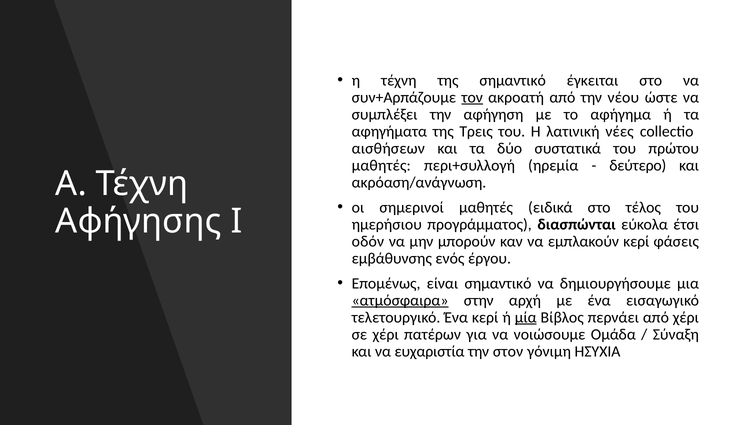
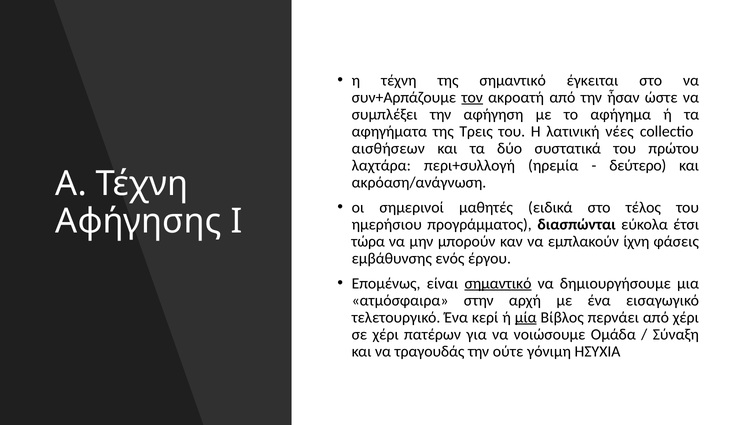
νέου: νέου -> ἦσαν (623, 97)
μαθητές: μαθητές -> λαχτάρα (381, 165)
οδόν: οδόν -> τώρα (368, 241)
εμπλακούν κερί: κερί -> ίχνη (636, 241)
σημαντικό underline: none -> present (498, 283)
ατμόσφαιρα underline: present -> none (400, 300)
ευχαριστία: ευχαριστία -> τραγουδάς (430, 351)
στον: στον -> ούτε (508, 351)
